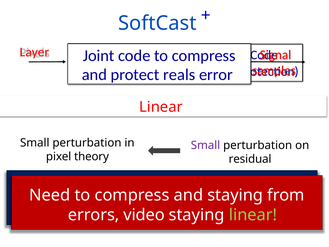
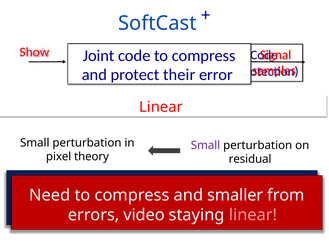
Layer: Layer -> Show (34, 52)
reals: reals -> their (179, 75)
staying: staying -> smaller (235, 195)
linear colour: light green -> pink (253, 215)
